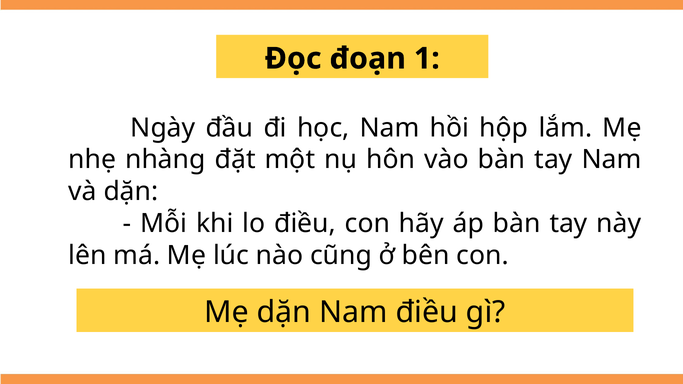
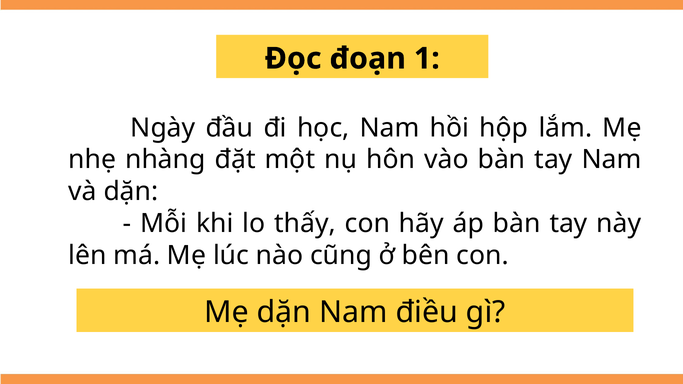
lo điều: điều -> thấy (305, 224)
